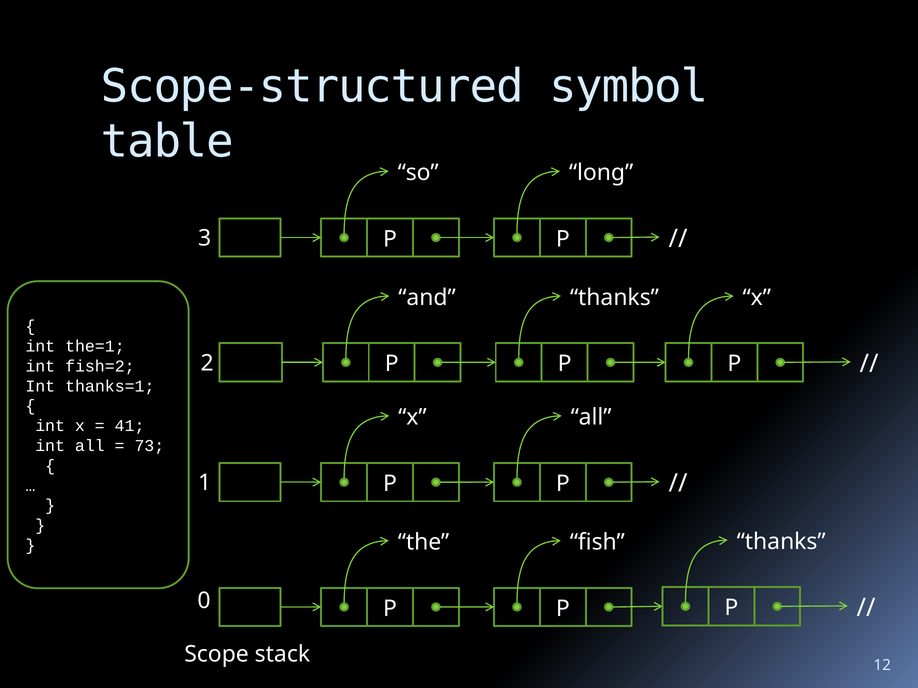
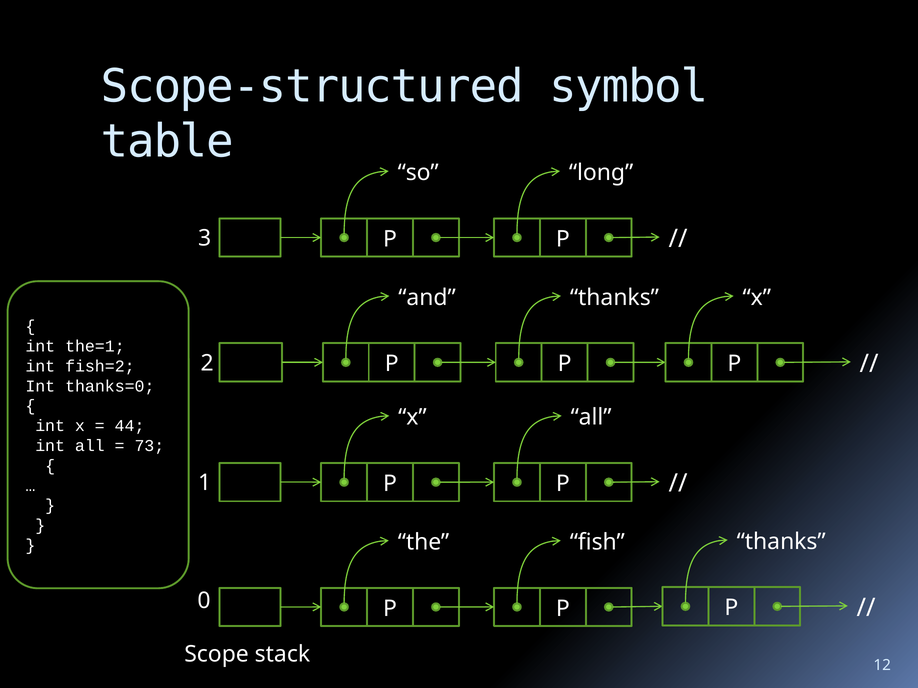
thanks=1: thanks=1 -> thanks=0 (110, 386)
41: 41 -> 44 (130, 426)
